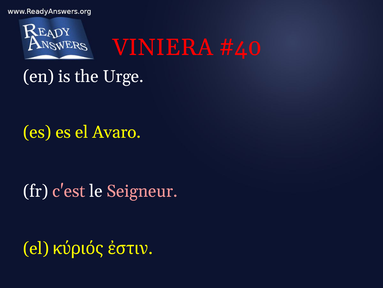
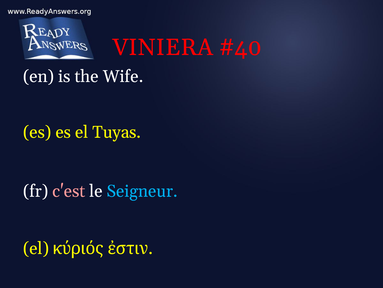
Urge: Urge -> Wife (123, 76)
Avaro: Avaro -> Tuyas (117, 132)
Seigneur colour: pink -> light blue (142, 191)
